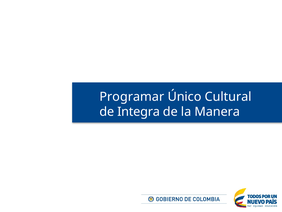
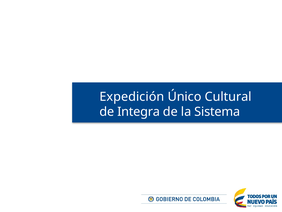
Programar: Programar -> Expedición (132, 96)
Manera: Manera -> Sistema (217, 112)
